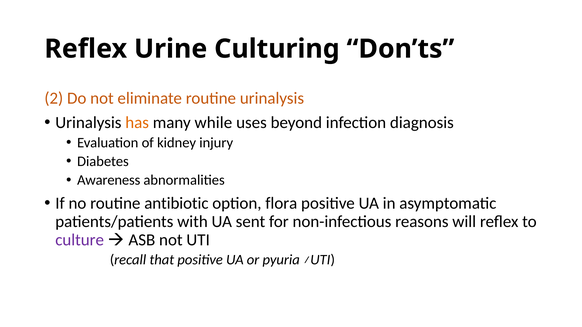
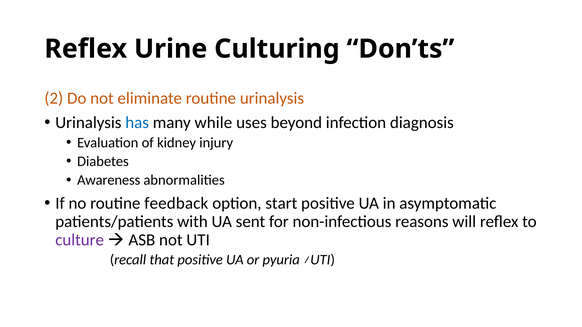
has colour: orange -> blue (137, 123)
antibiotic: antibiotic -> feedback (176, 203)
flora: flora -> start (281, 203)
